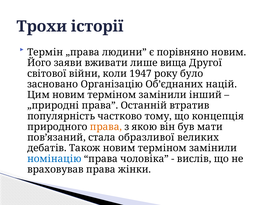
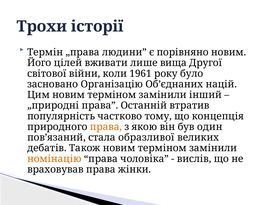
заяви: заяви -> цілей (68, 63)
1947: 1947 -> 1961 (141, 73)
мати: мати -> один (210, 127)
номінацію colour: blue -> orange (54, 159)
